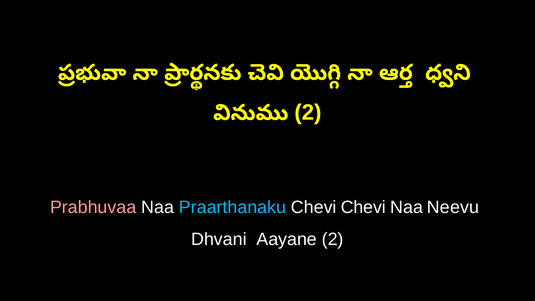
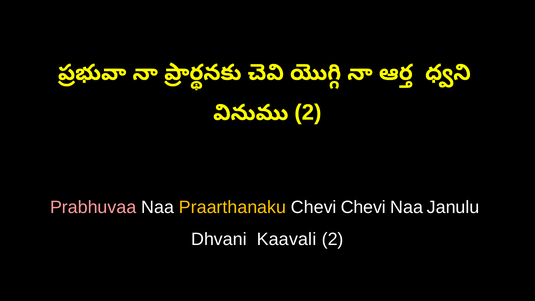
Praarthanaku colour: light blue -> yellow (232, 207)
Neevu: Neevu -> Janulu (453, 207)
Aayane: Aayane -> Kaavali (287, 239)
